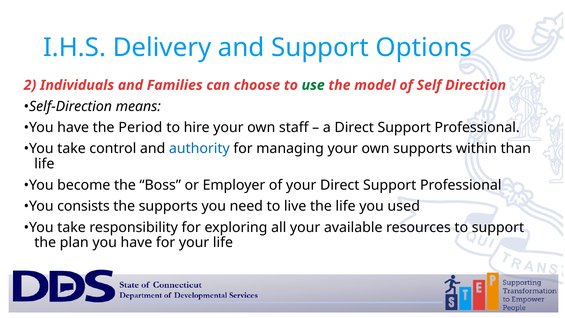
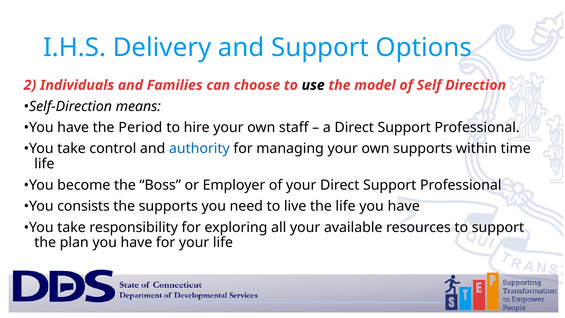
use colour: green -> black (313, 85)
than: than -> time (516, 149)
life you used: used -> have (404, 206)
